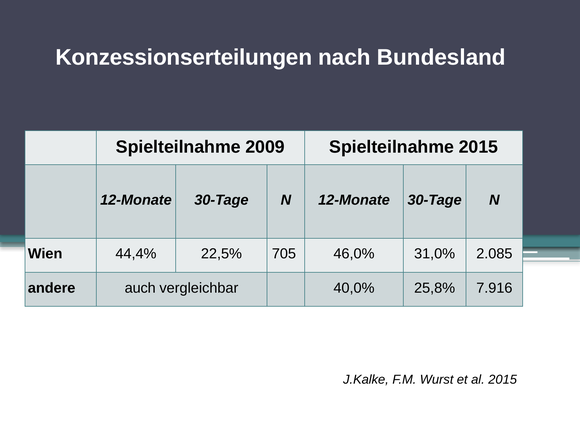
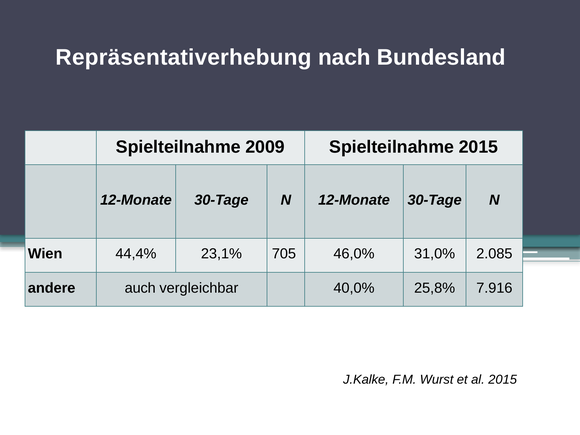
Konzessionserteilungen: Konzessionserteilungen -> Repräsentativerhebung (184, 57)
22,5%: 22,5% -> 23,1% (221, 254)
